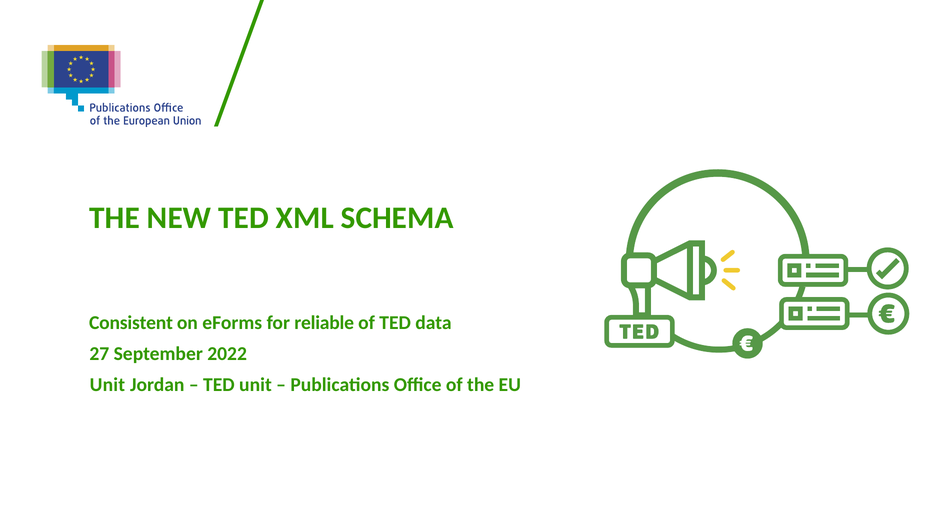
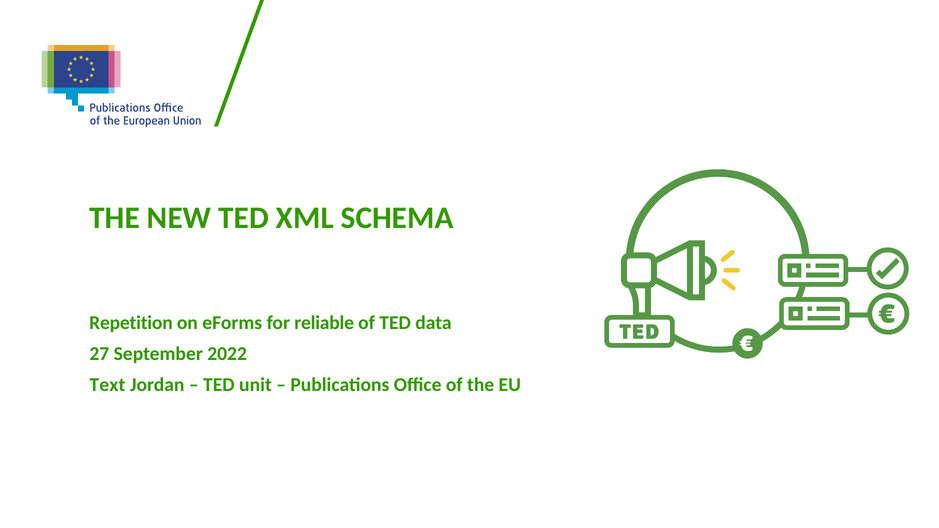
Consistent: Consistent -> Repetition (131, 323)
Unit: Unit -> Text (107, 385)
